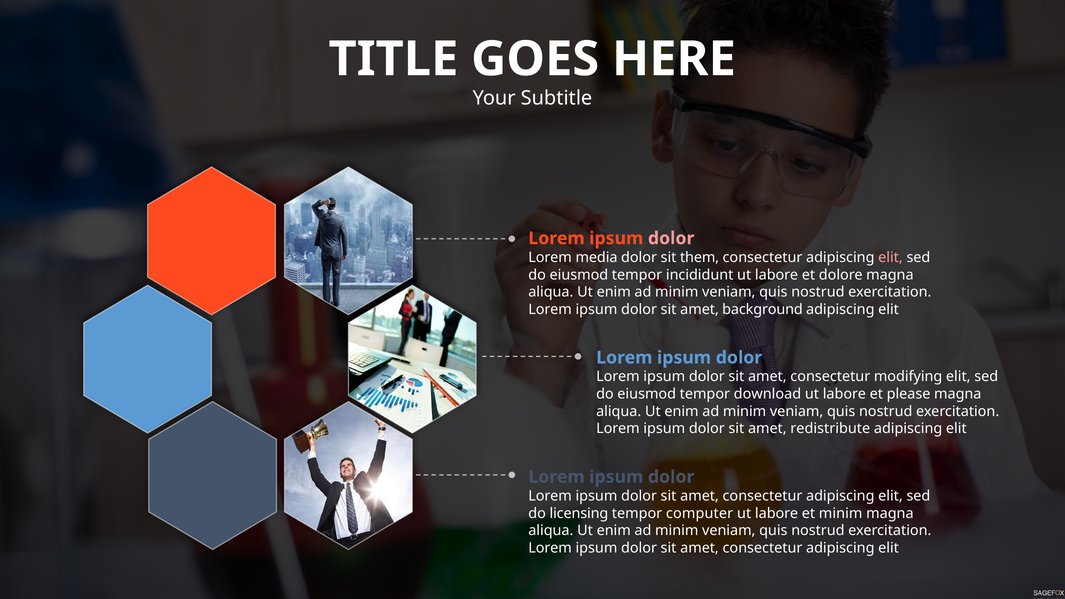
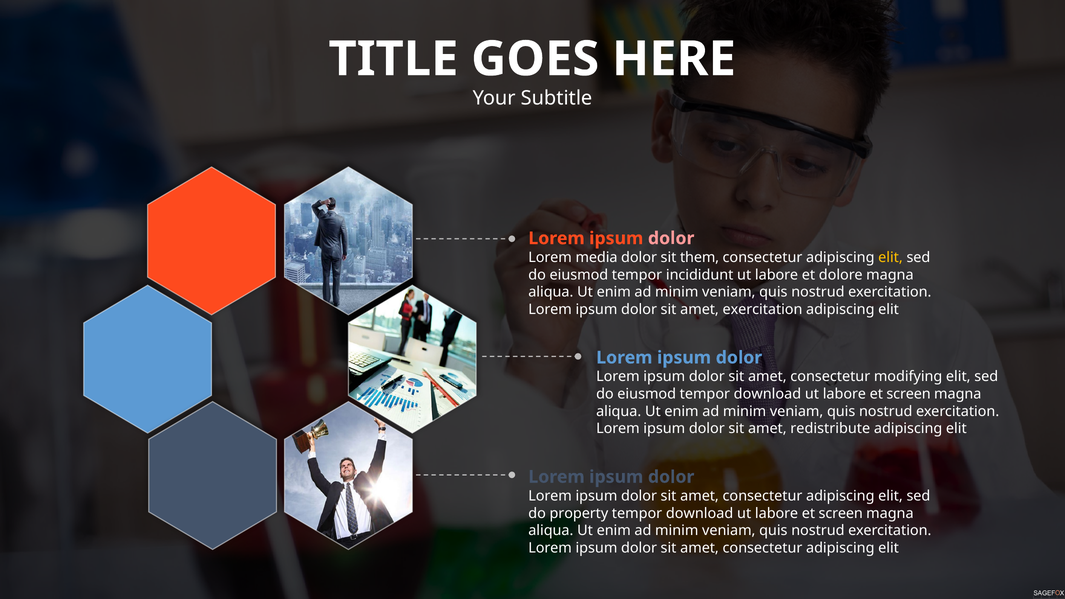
elit colour: pink -> yellow (890, 257)
amet background: background -> exercitation (762, 309)
please: please -> screen (909, 394)
licensing: licensing -> property (579, 513)
computer: computer -> download (700, 513)
minim: minim -> screen (841, 513)
